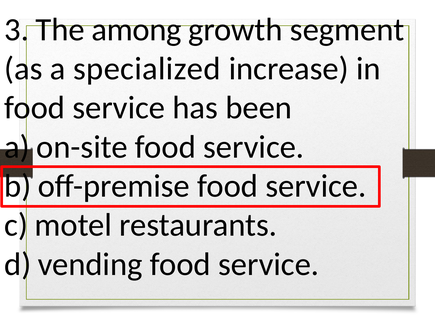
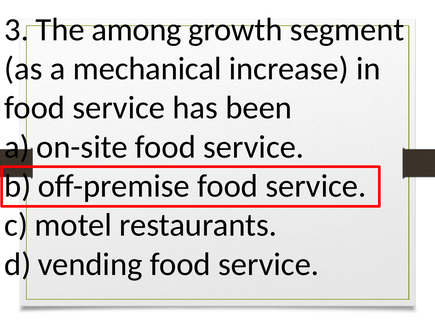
specialized: specialized -> mechanical (147, 69)
